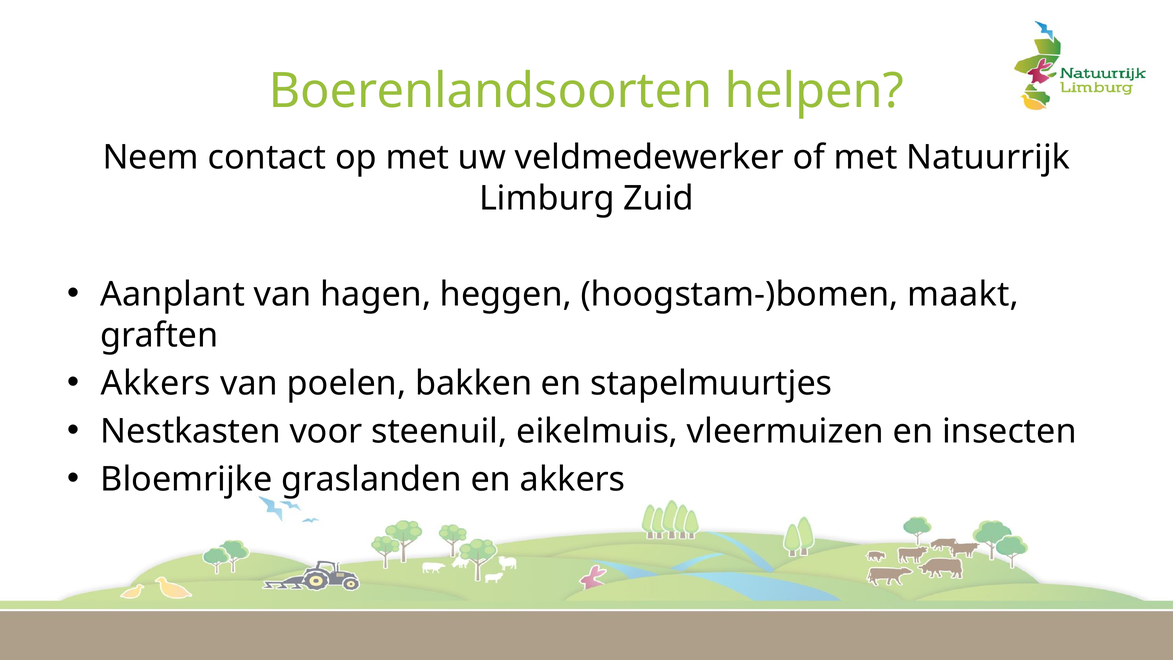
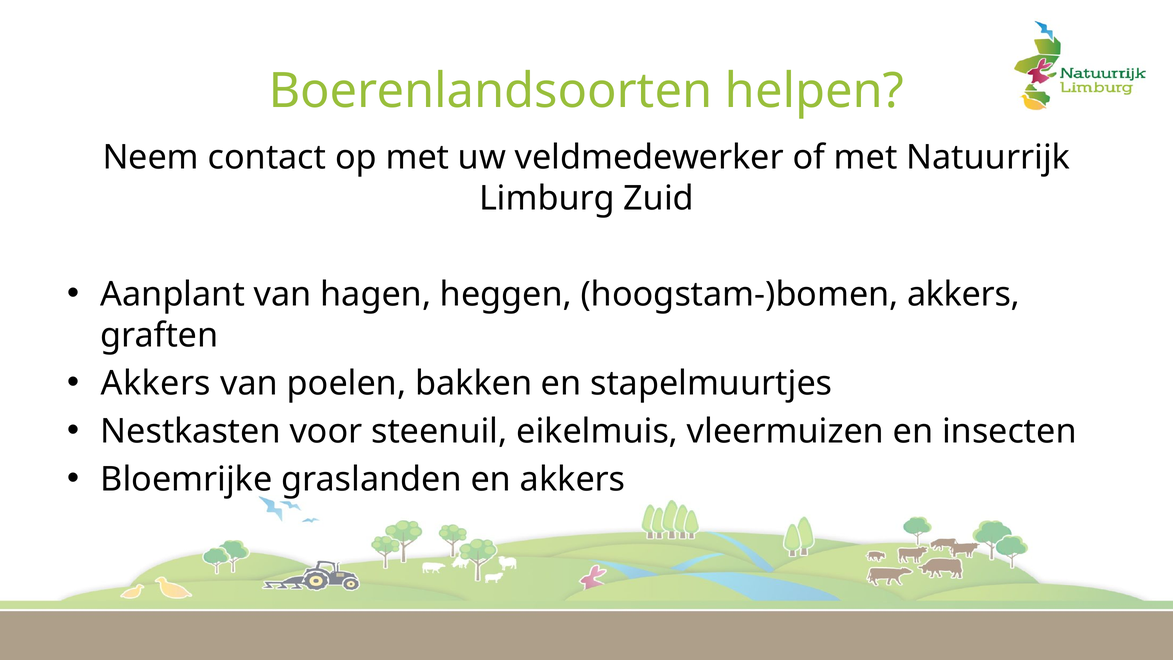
hoogstam-)bomen maakt: maakt -> akkers (963, 294)
